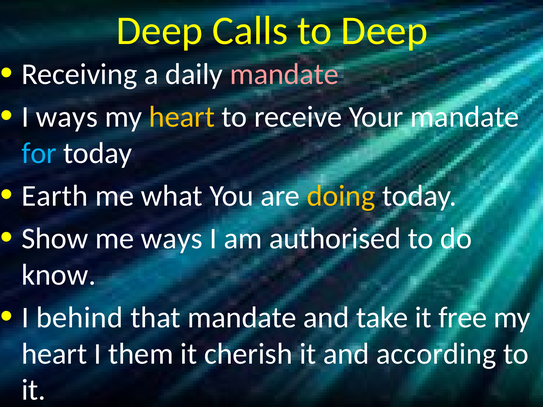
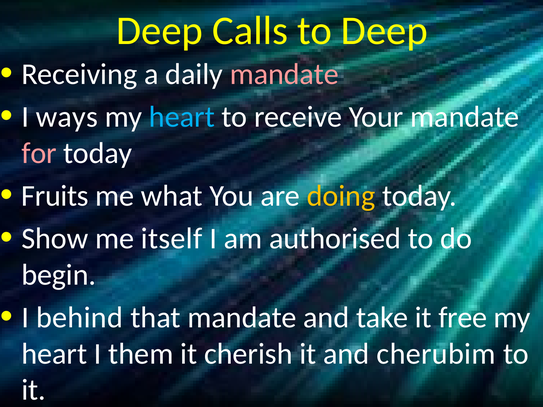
heart colour: yellow -> light blue (182, 117)
for colour: light blue -> pink (39, 153)
Earth: Earth -> Fruits (55, 196)
me ways: ways -> itself (172, 239)
know: know -> begin (59, 275)
according: according -> cherubim (436, 354)
